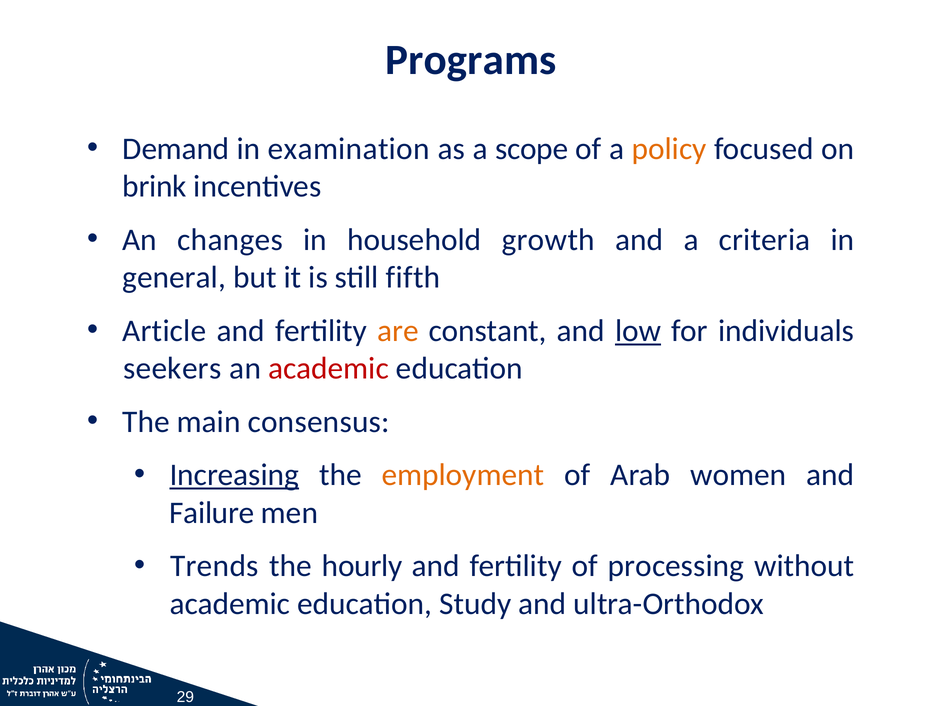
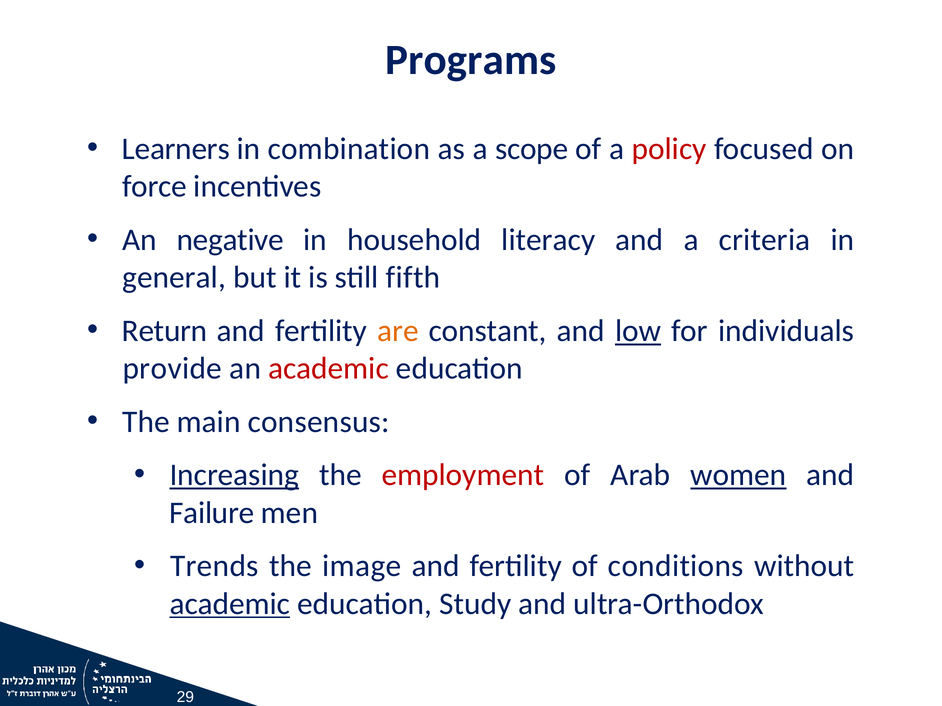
Demand: Demand -> Learners (176, 149)
examination: examination -> combination (349, 149)
policy colour: orange -> red (669, 149)
brink: brink -> force (155, 187)
changes: changes -> negative (230, 240)
growth: growth -> literacy (548, 240)
Article: Article -> Return (165, 331)
seekers: seekers -> provide (172, 369)
employment colour: orange -> red (463, 475)
women underline: none -> present (738, 475)
hourly: hourly -> image (362, 567)
processing: processing -> conditions (676, 567)
academic underline: none -> present (230, 604)
